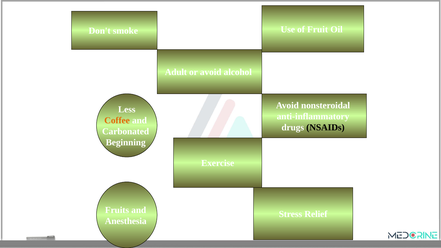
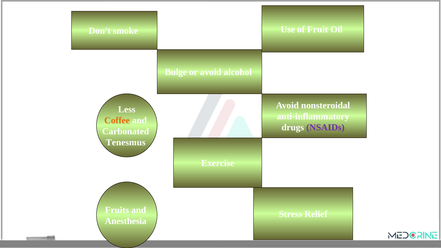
Adult: Adult -> Bulge (176, 72)
NSAIDs colour: black -> purple (325, 127)
Beginning: Beginning -> Tenesmus (126, 143)
